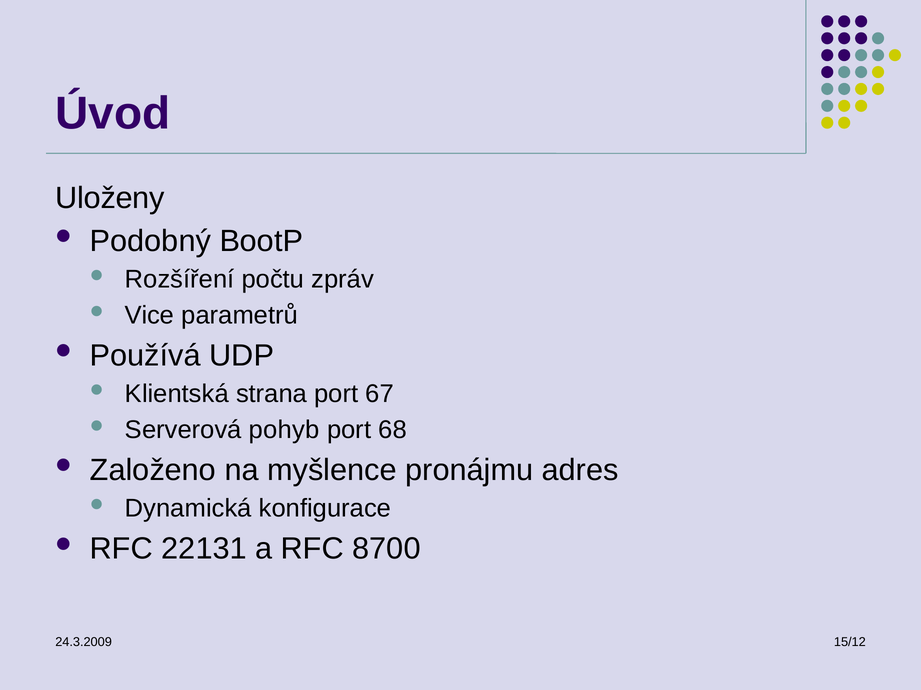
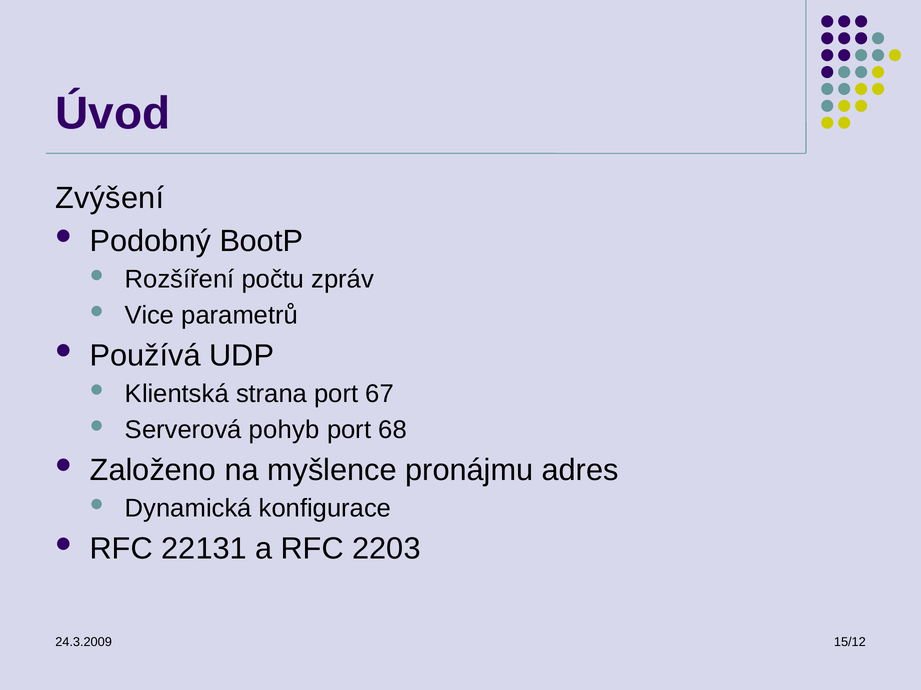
Uloženy: Uloženy -> Zvýšení (110, 198)
8700: 8700 -> 2203 (386, 549)
